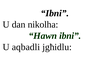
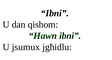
nikolha: nikolha -> qishom (43, 25)
aqbadli: aqbadli -> jsumux (26, 47)
